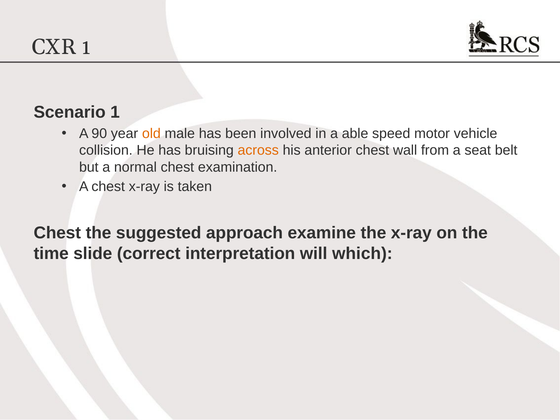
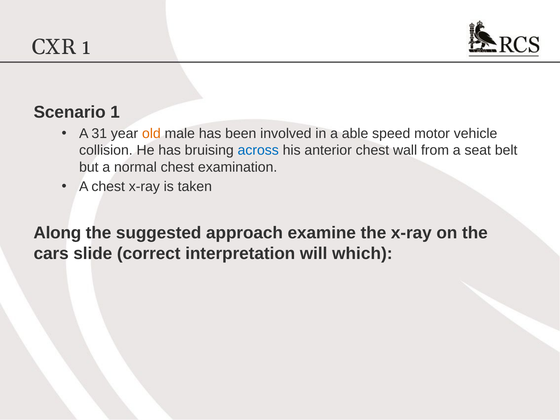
90: 90 -> 31 (99, 134)
across colour: orange -> blue (258, 150)
Chest: Chest -> Along (57, 233)
time: time -> cars (51, 253)
